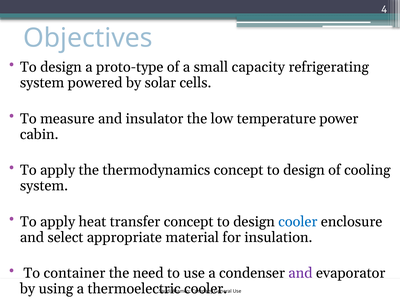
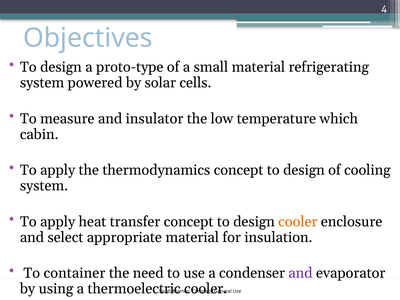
small capacity: capacity -> material (258, 67)
power: power -> which (339, 119)
cooler colour: blue -> orange (298, 222)
